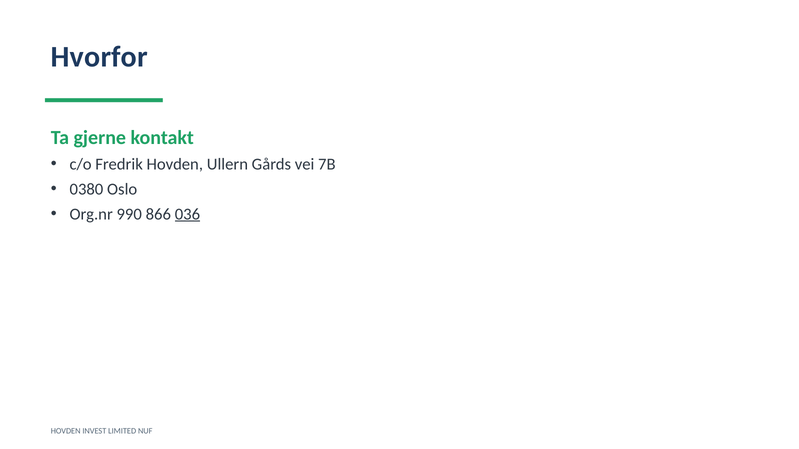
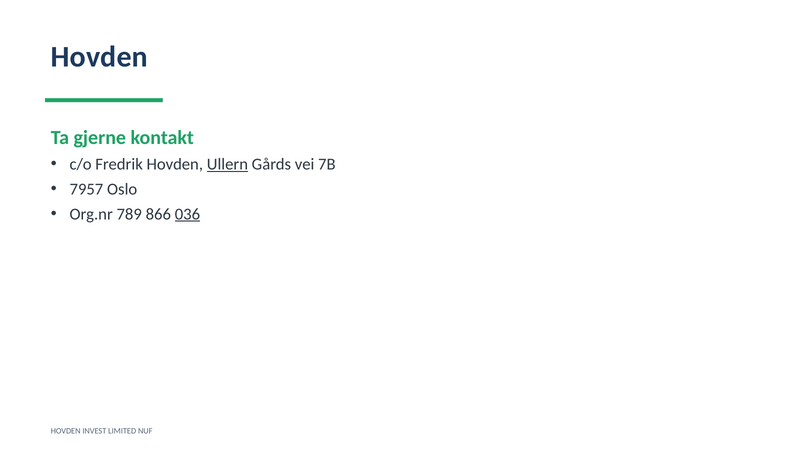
Hvorfor: Hvorfor -> Hovden (99, 57)
Ullern underline: none -> present (227, 164)
0380: 0380 -> 7957 (86, 189)
990: 990 -> 789 (129, 214)
